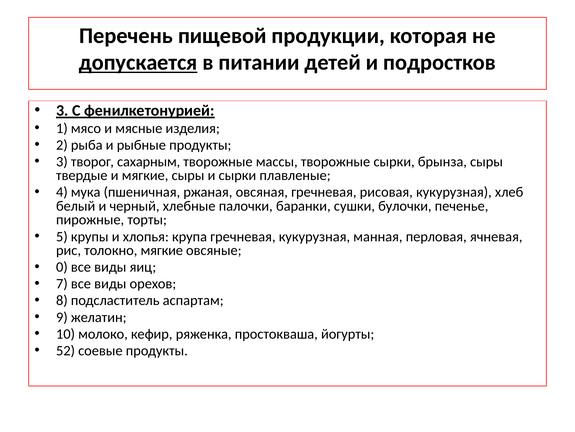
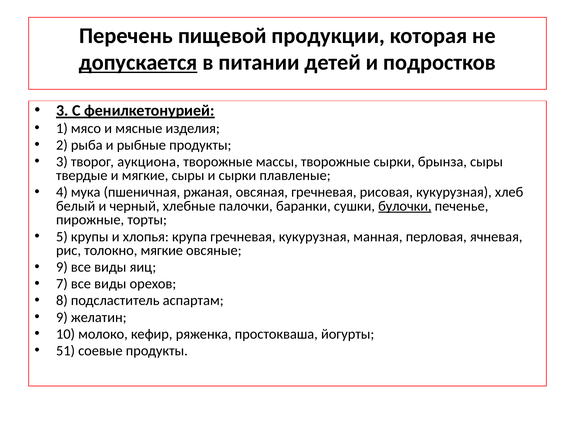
сахарным: сахарным -> аукциона (149, 161)
булочки underline: none -> present (405, 206)
0: 0 -> 9 (62, 267)
52: 52 -> 51 (66, 350)
